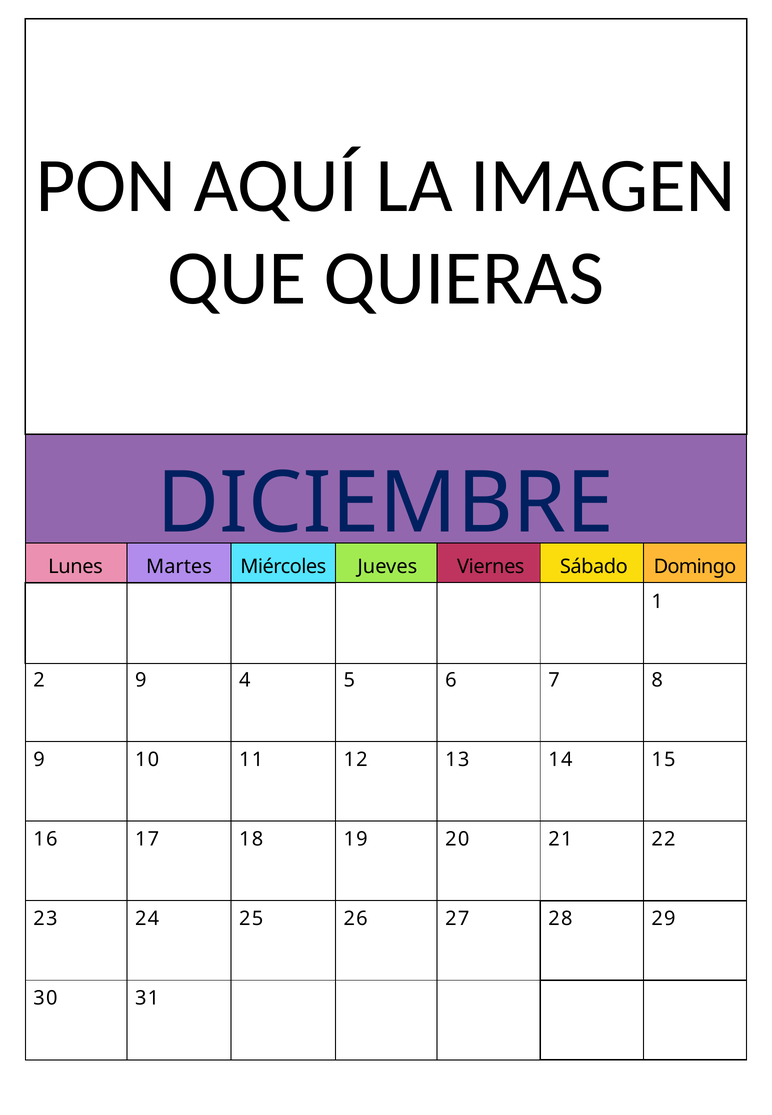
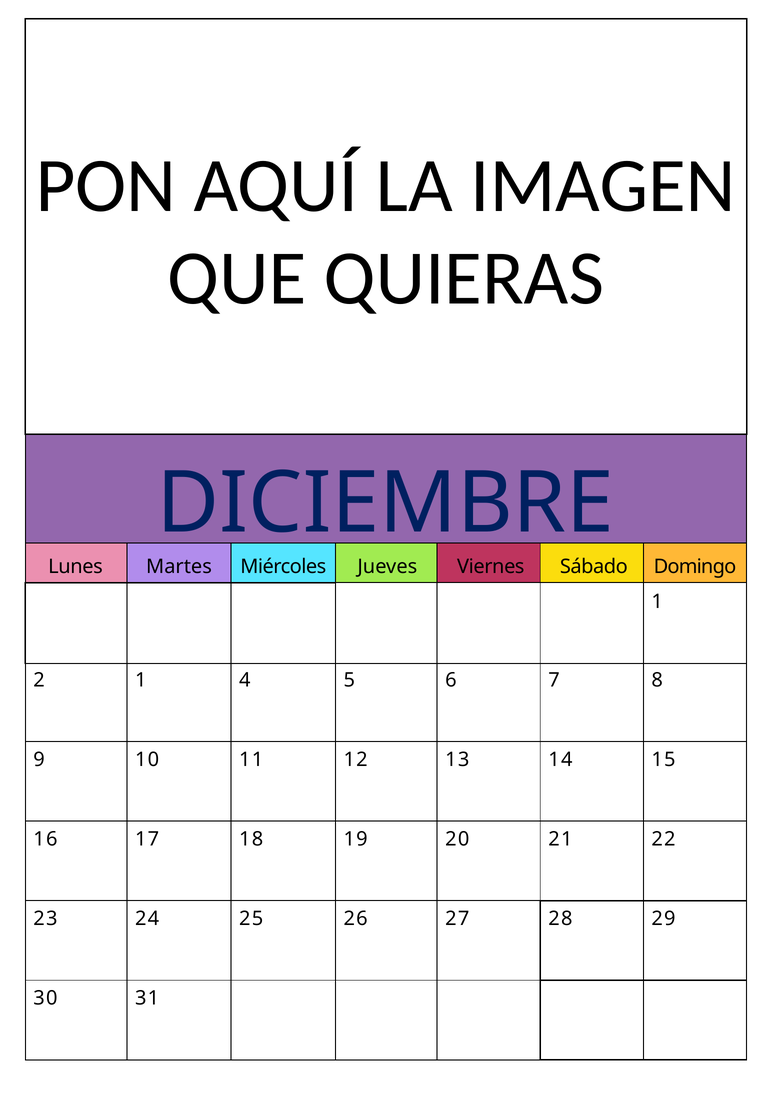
2 9: 9 -> 1 (141, 680)
